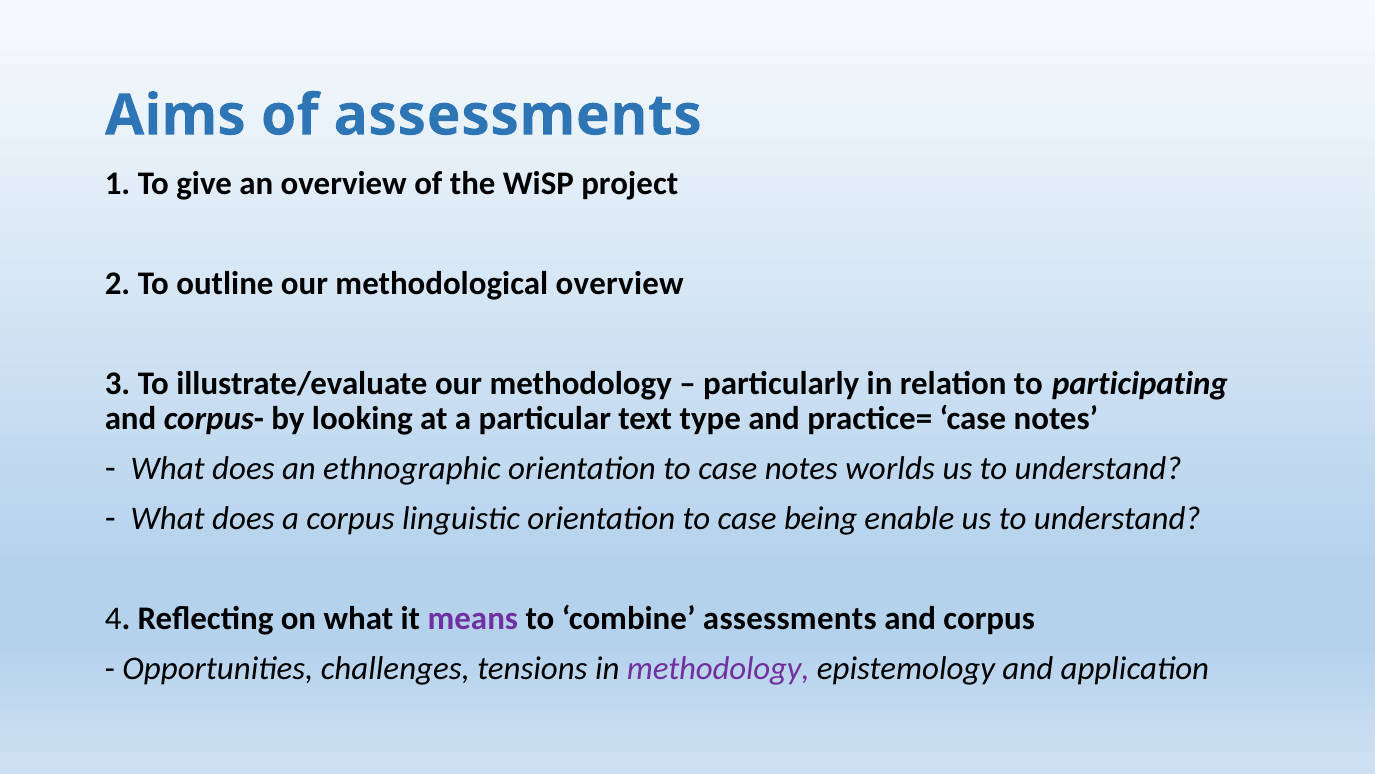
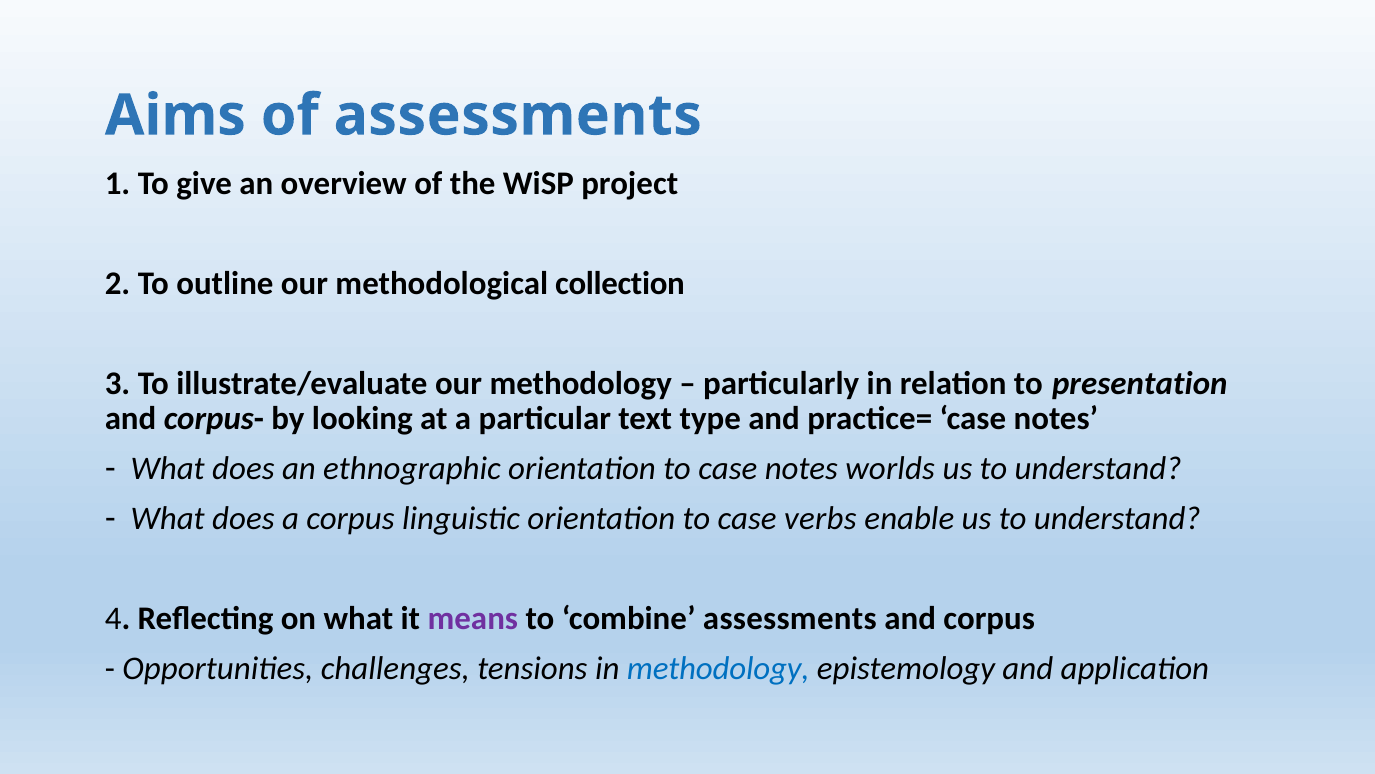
methodological overview: overview -> collection (620, 283)
participating: participating -> presentation (1140, 383)
being: being -> verbs (820, 518)
methodology colour: purple -> blue (718, 668)
